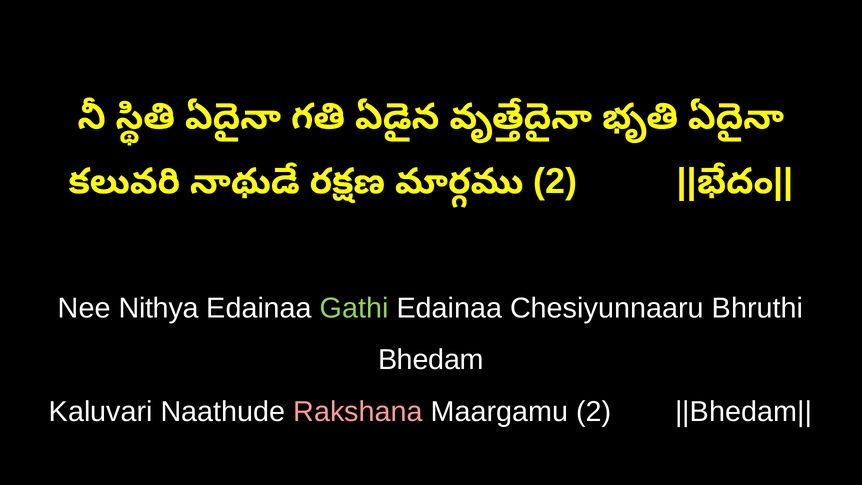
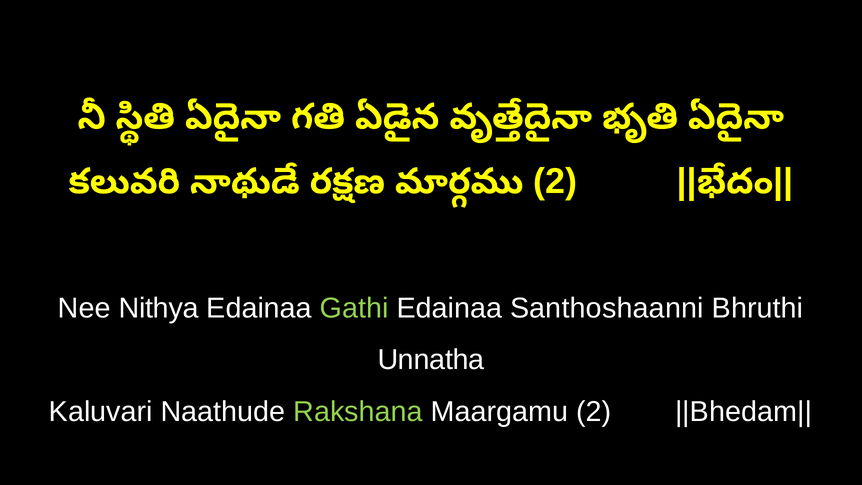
Chesiyunnaaru: Chesiyunnaaru -> Santhoshaanni (607, 308)
Bhedam: Bhedam -> Unnatha (431, 360)
Rakshana colour: pink -> light green (358, 411)
